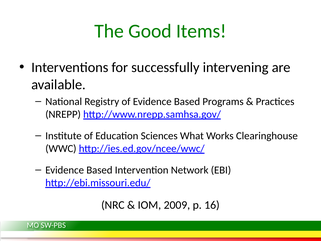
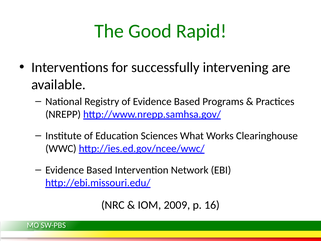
Items: Items -> Rapid (201, 31)
